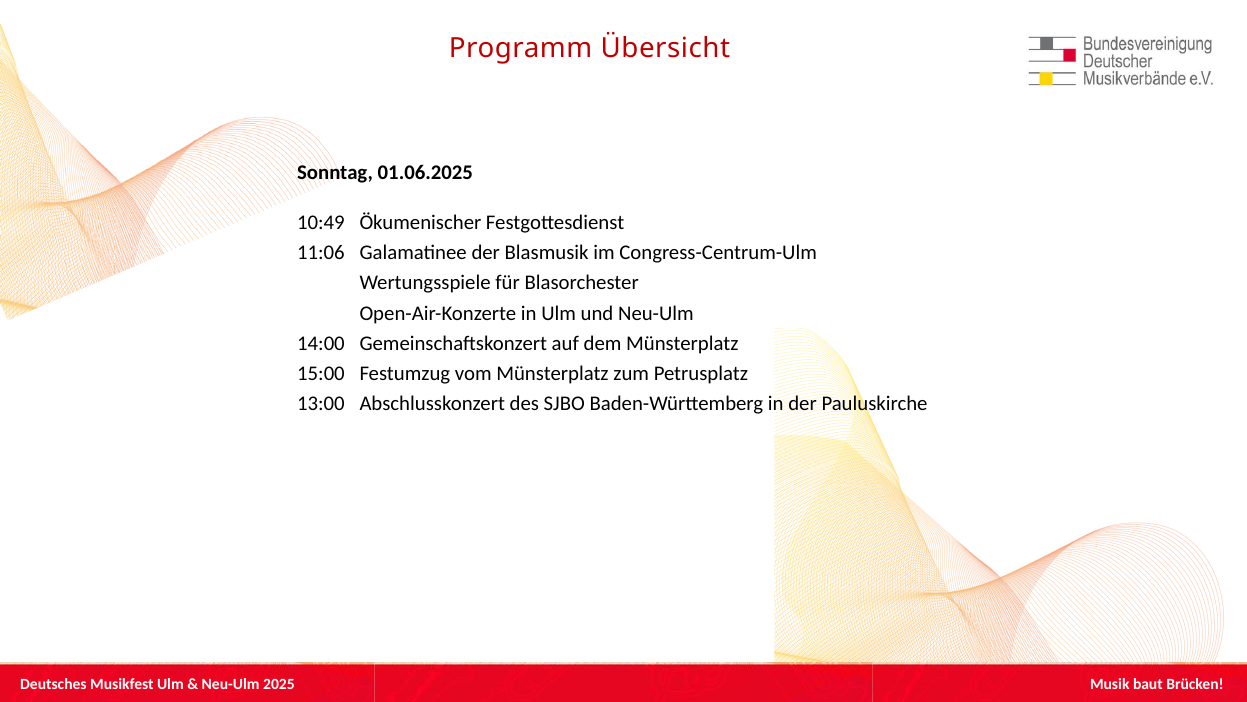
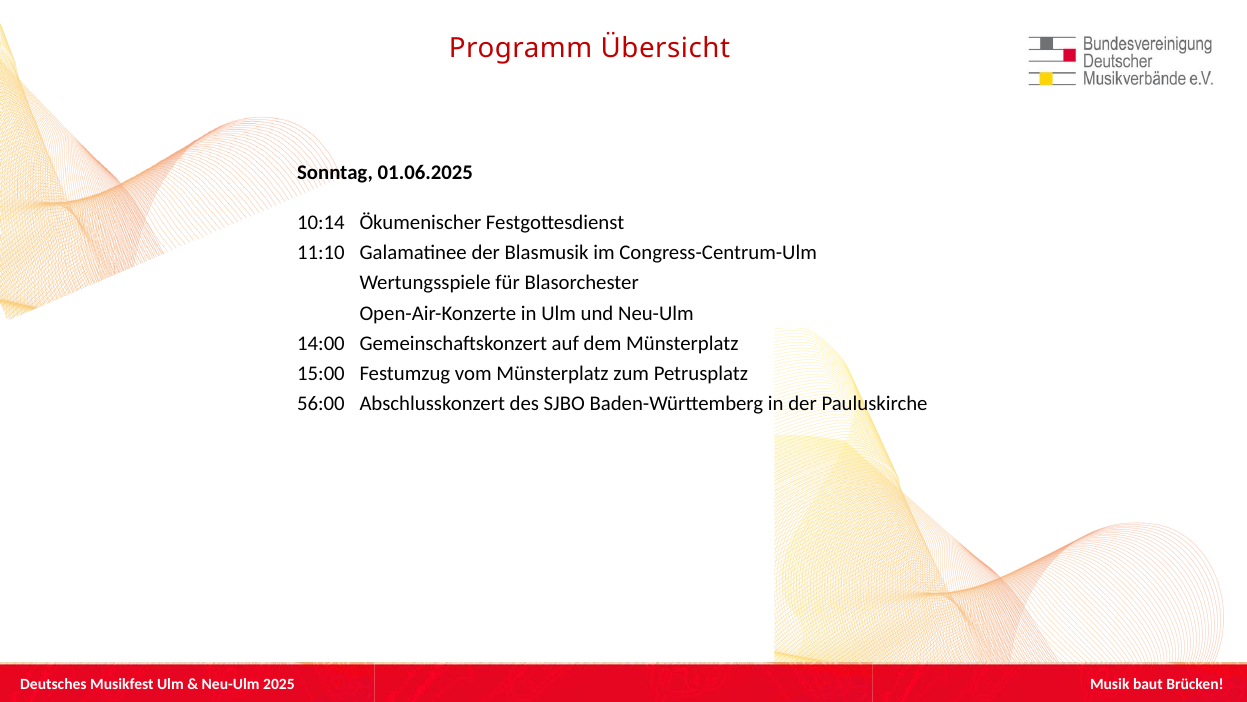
10:49: 10:49 -> 10:14 (321, 222)
11:06: 11:06 -> 11:10 (321, 253)
13:00: 13:00 -> 56:00 (321, 403)
